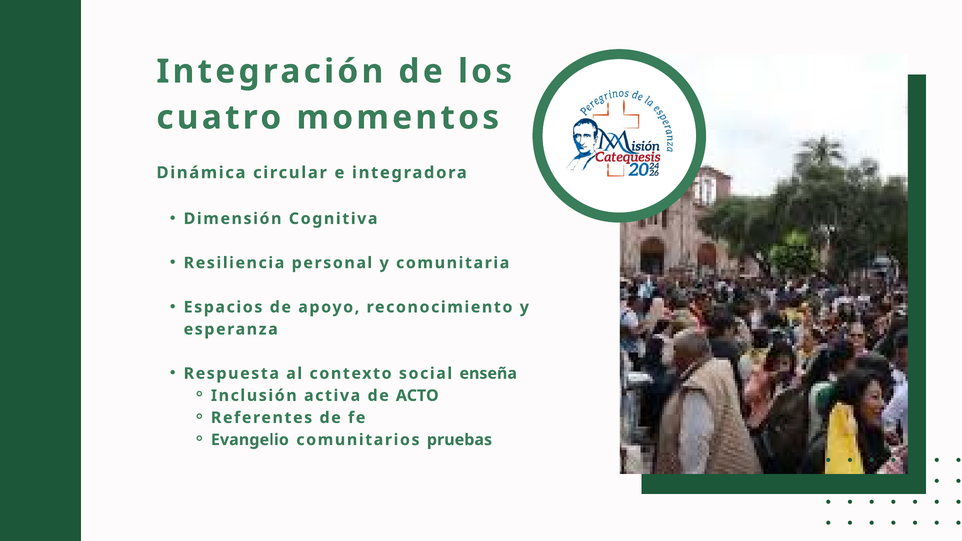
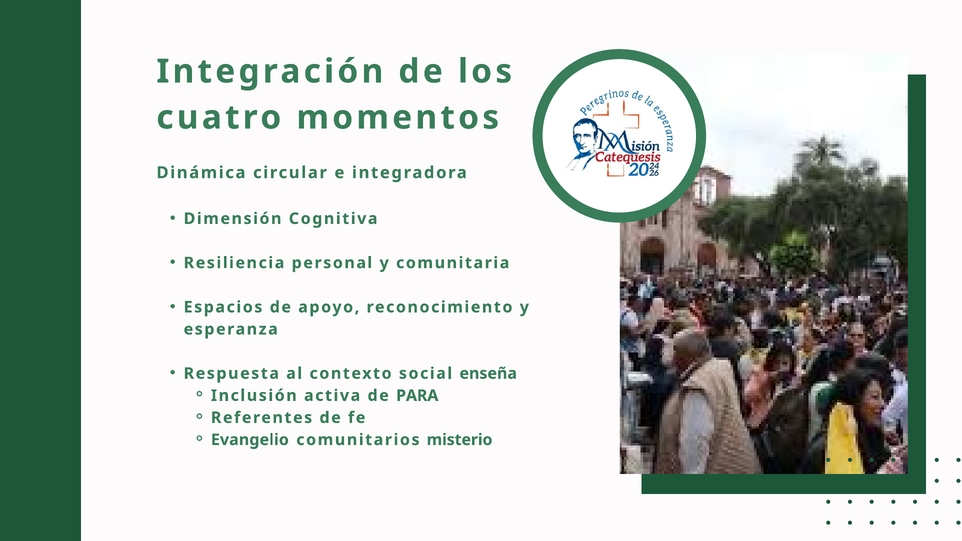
ACTO: ACTO -> PARA (417, 396)
pruebas: pruebas -> misterio (460, 440)
